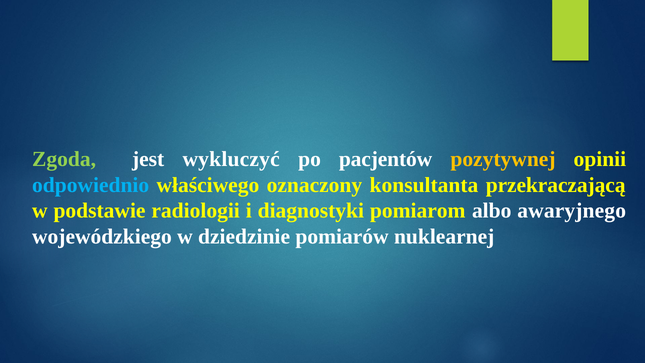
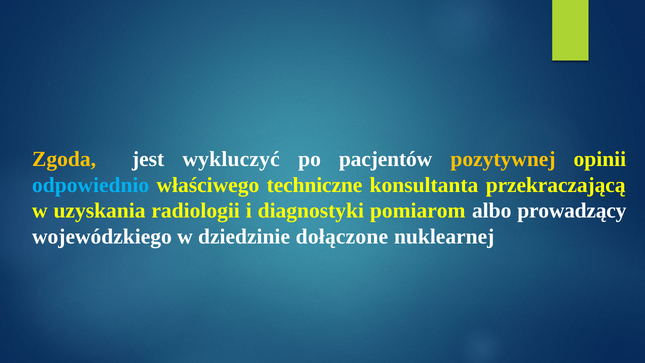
Zgoda colour: light green -> yellow (64, 159)
oznaczony: oznaczony -> techniczne (315, 185)
podstawie: podstawie -> uzyskania (100, 211)
awaryjnego: awaryjnego -> prowadzący (572, 211)
pomiarów: pomiarów -> dołączone (342, 237)
